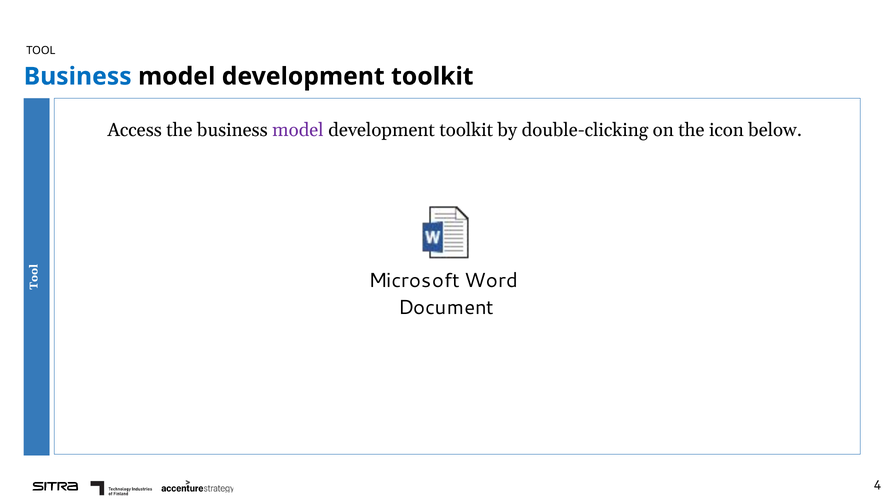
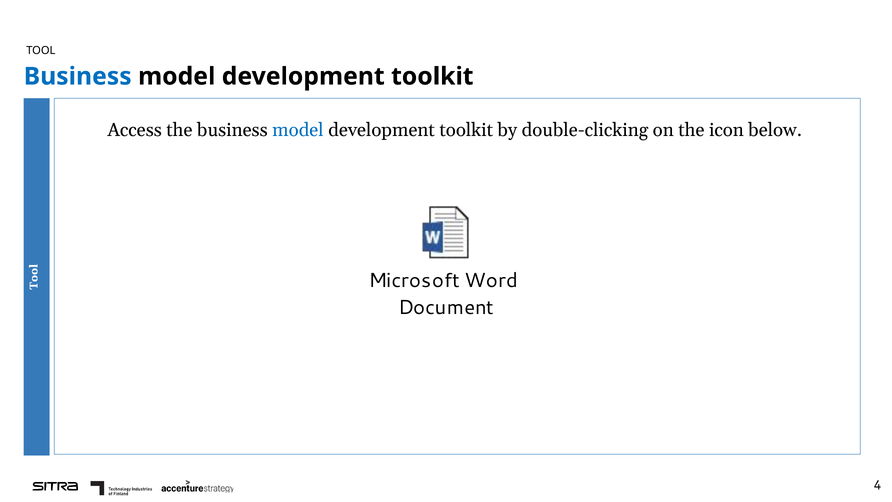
model colour: purple -> blue (298, 130)
